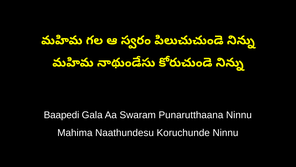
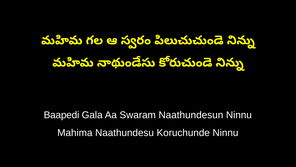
Punarutthaana: Punarutthaana -> Naathundesun (191, 115)
